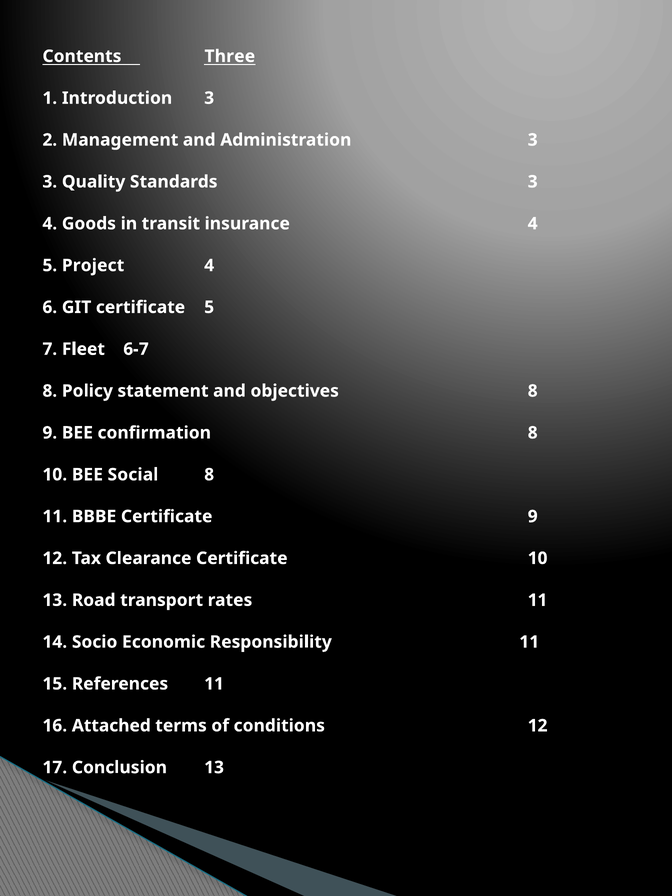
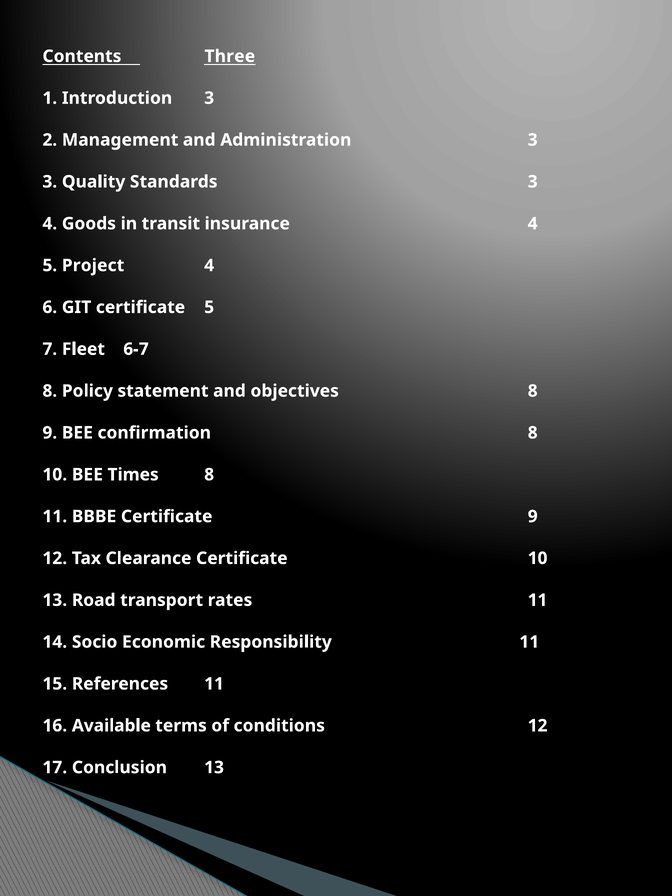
Social: Social -> Times (133, 475)
Attached: Attached -> Available (111, 726)
